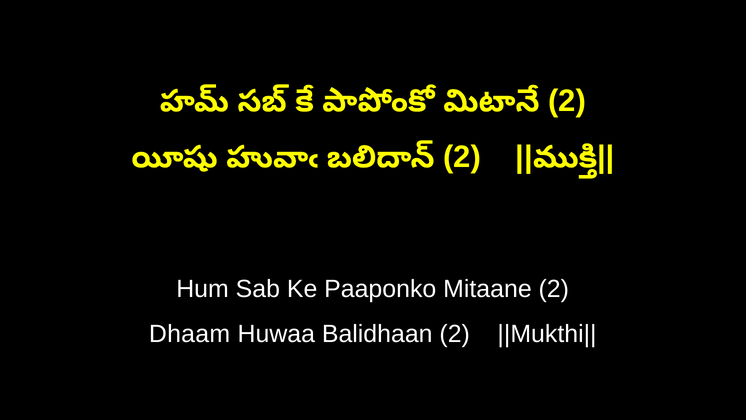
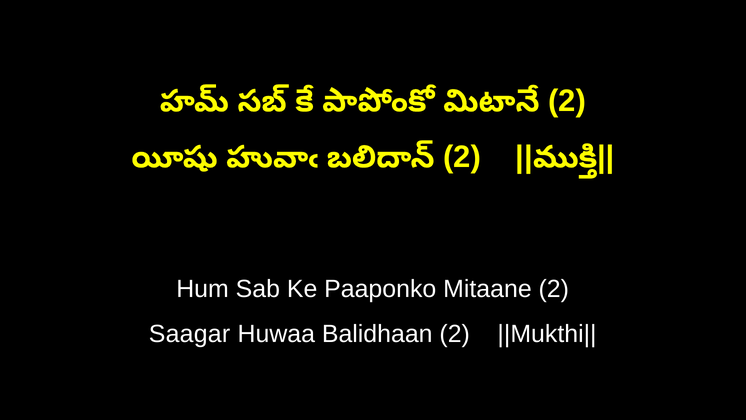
Dhaam: Dhaam -> Saagar (190, 334)
